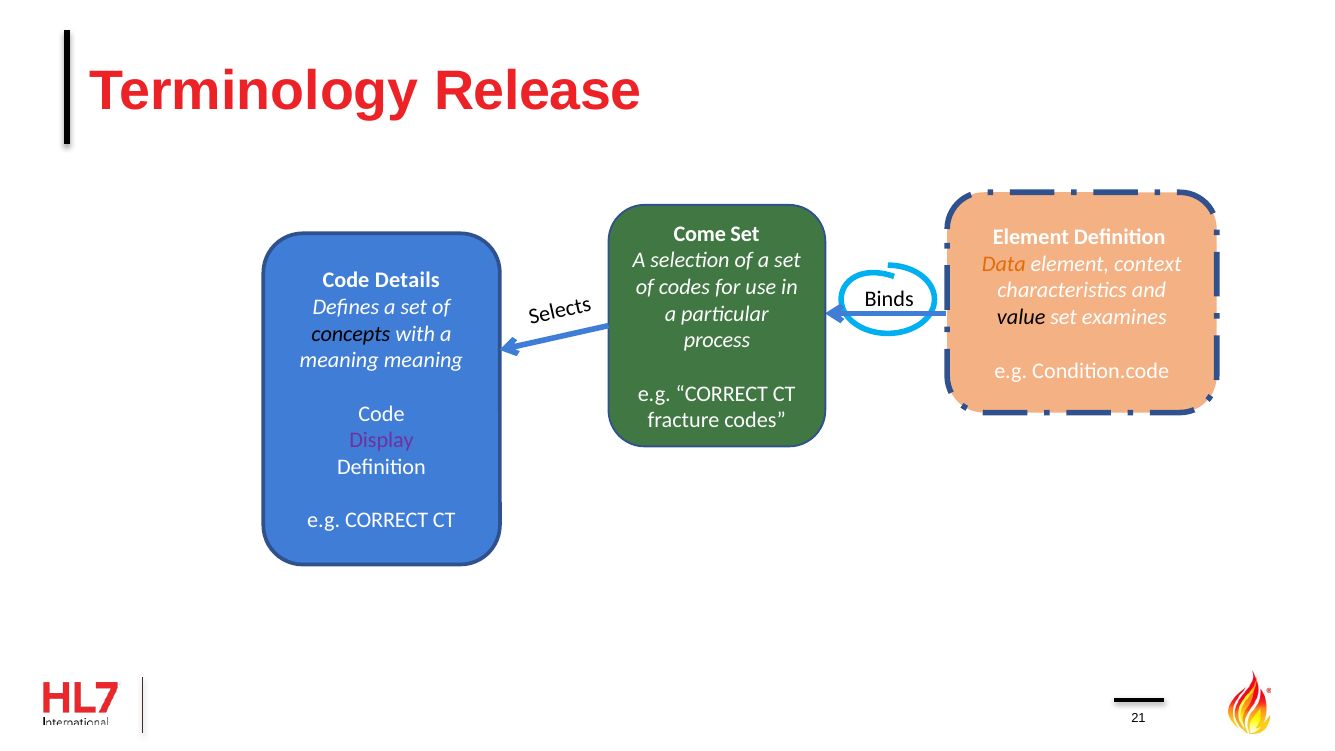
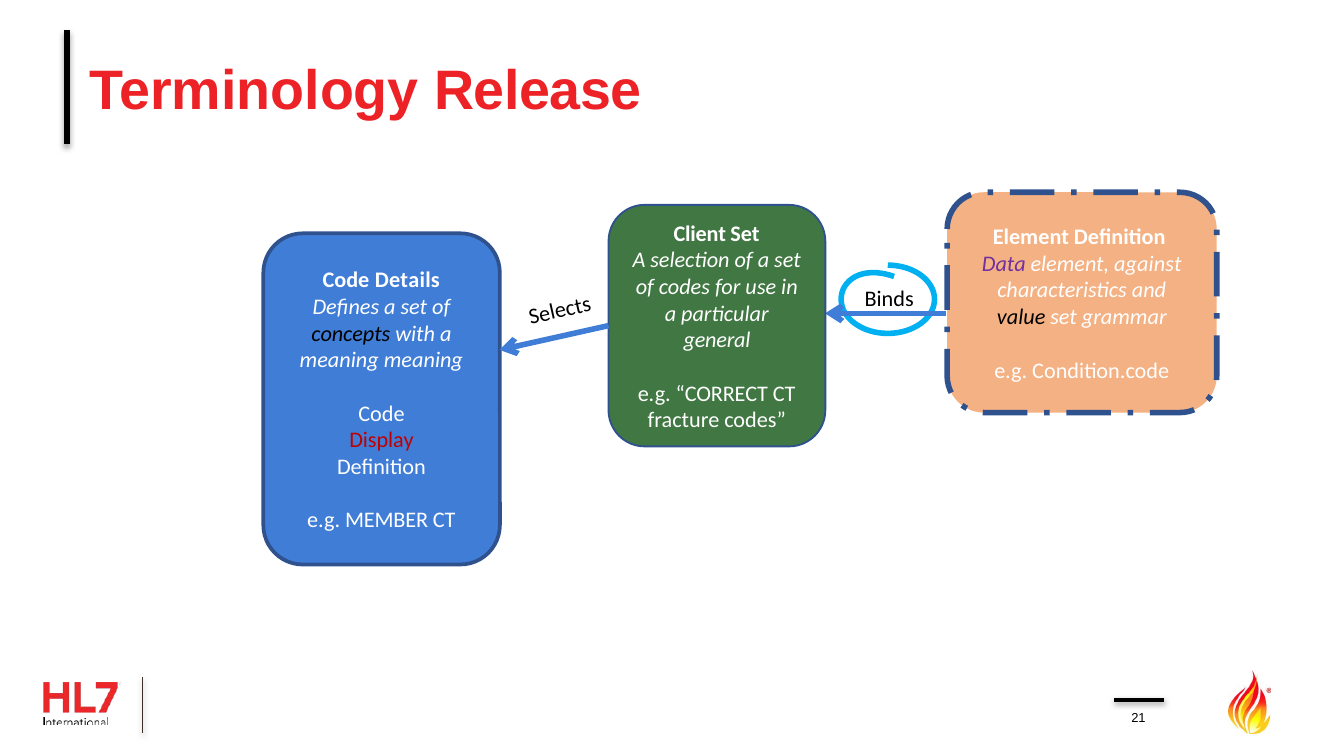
Come: Come -> Client (700, 234)
Data colour: orange -> purple (1004, 264)
context: context -> against (1148, 264)
examines: examines -> grammar (1124, 317)
process: process -> general (717, 340)
Display colour: purple -> red (382, 440)
CORRECT: CORRECT -> MEMBER (387, 521)
